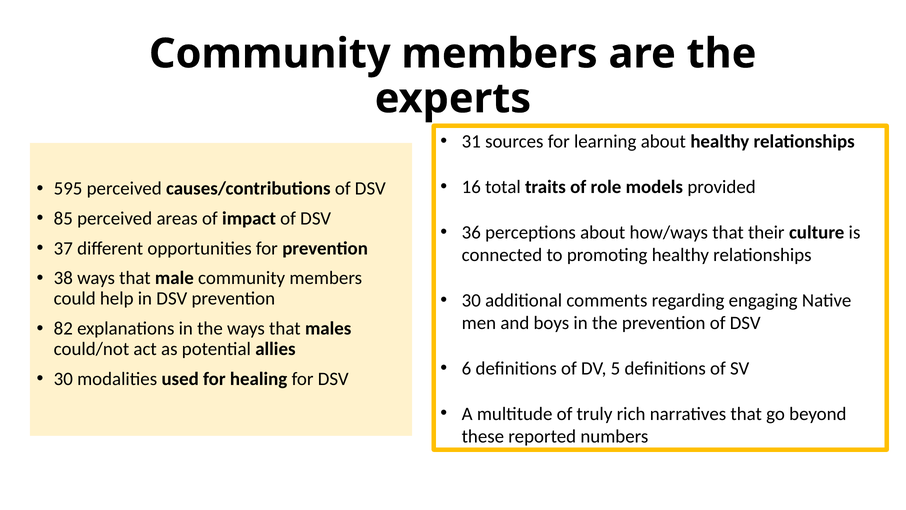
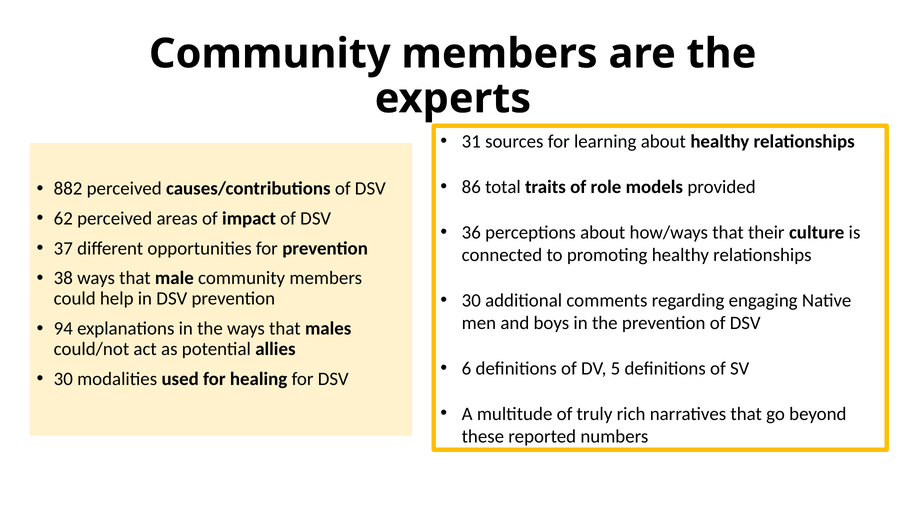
16: 16 -> 86 (471, 187)
595: 595 -> 882 (68, 188)
85: 85 -> 62 (63, 218)
82: 82 -> 94 (63, 328)
